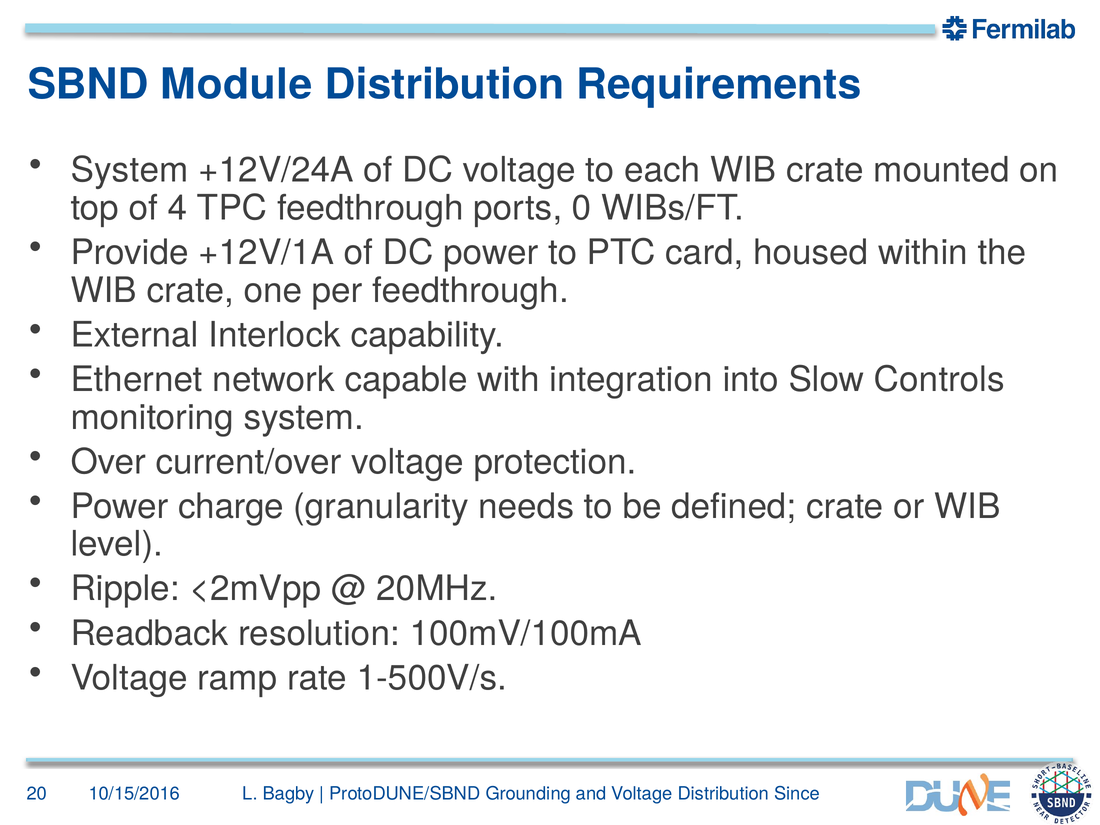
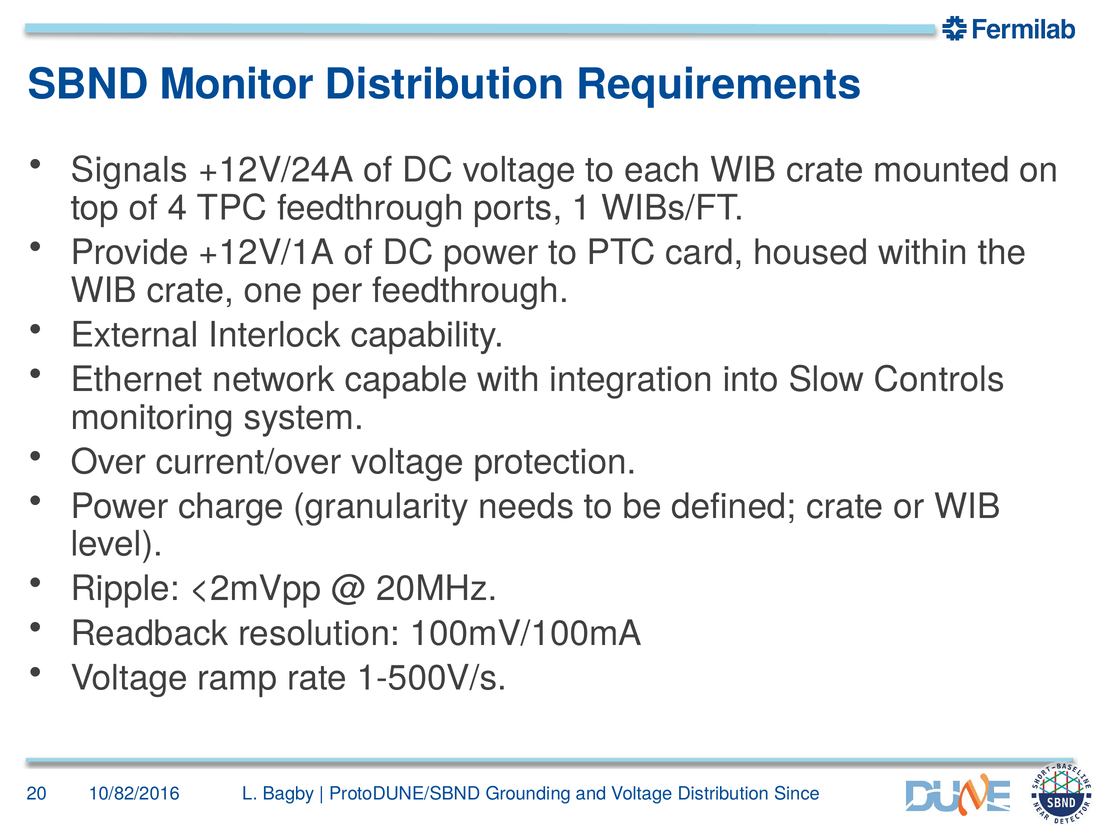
Module: Module -> Monitor (237, 85)
System: System -> Signals (129, 170)
0: 0 -> 1 (582, 208)
10/15/2016: 10/15/2016 -> 10/82/2016 (134, 794)
